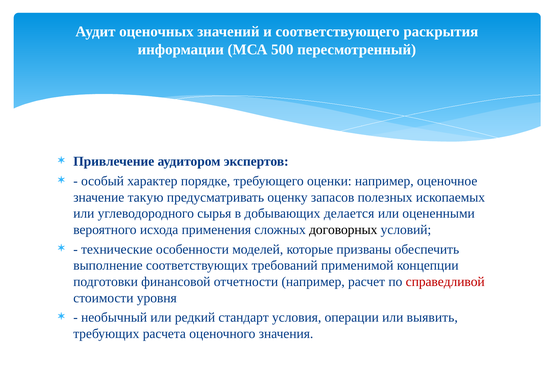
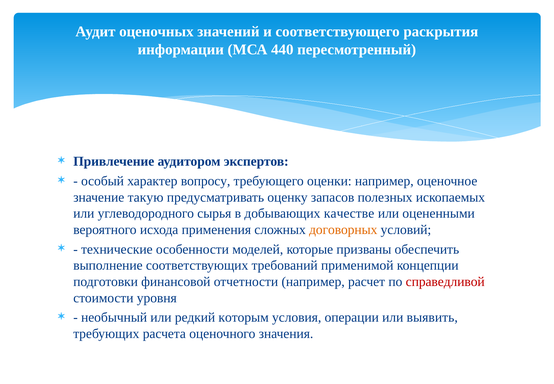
500: 500 -> 440 (282, 49)
порядке: порядке -> вопросу (206, 181)
делается: делается -> качестве (349, 213)
договорных colour: black -> orange (343, 229)
стандарт: стандарт -> которым (244, 317)
